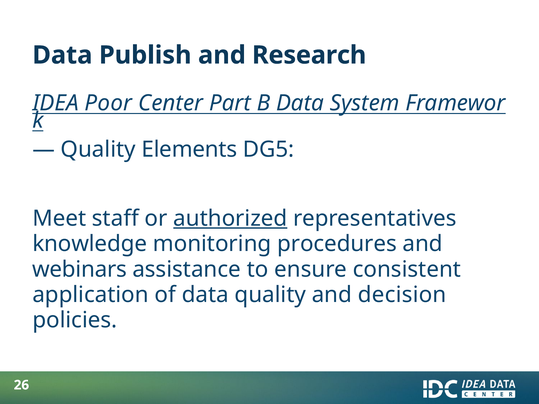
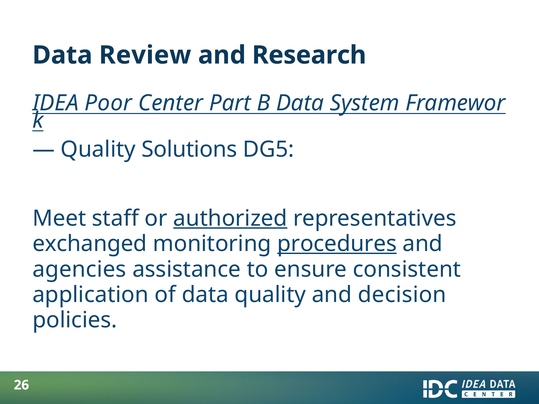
Publish: Publish -> Review (145, 55)
Elements: Elements -> Solutions (189, 150)
knowledge: knowledge -> exchanged (90, 244)
procedures underline: none -> present (337, 244)
webinars: webinars -> agencies (79, 269)
